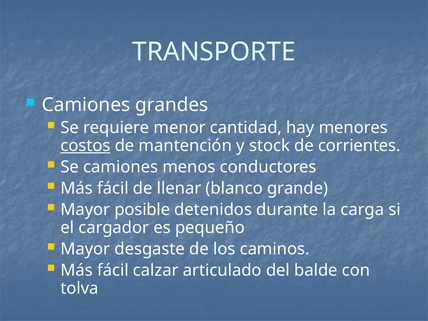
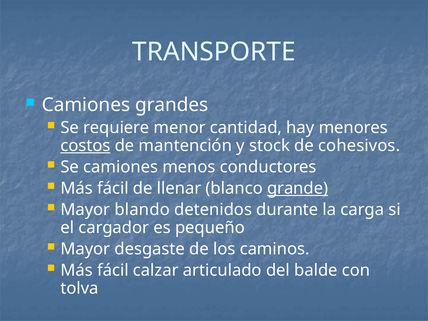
corrientes: corrientes -> cohesivos (359, 146)
grande underline: none -> present (298, 188)
posible: posible -> blando (142, 210)
